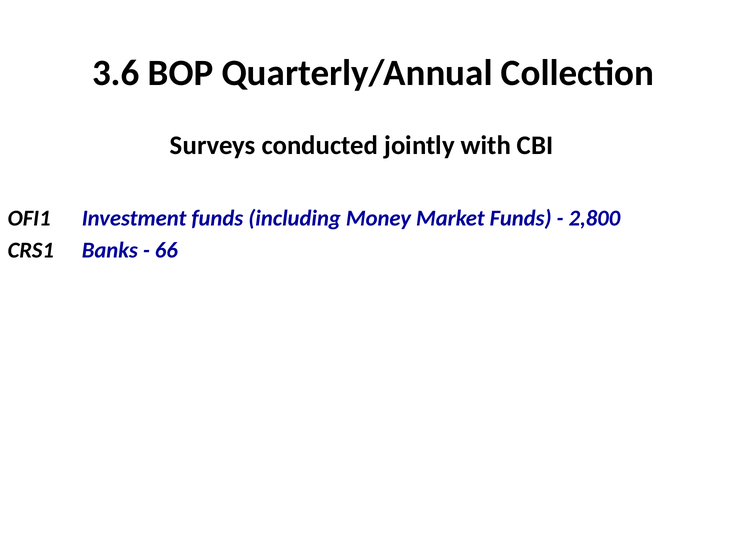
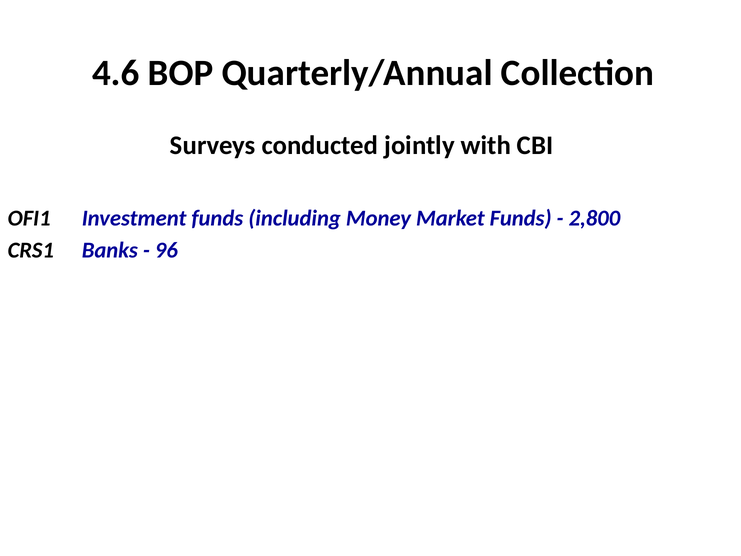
3.6: 3.6 -> 4.6 (116, 73)
66: 66 -> 96 (166, 250)
